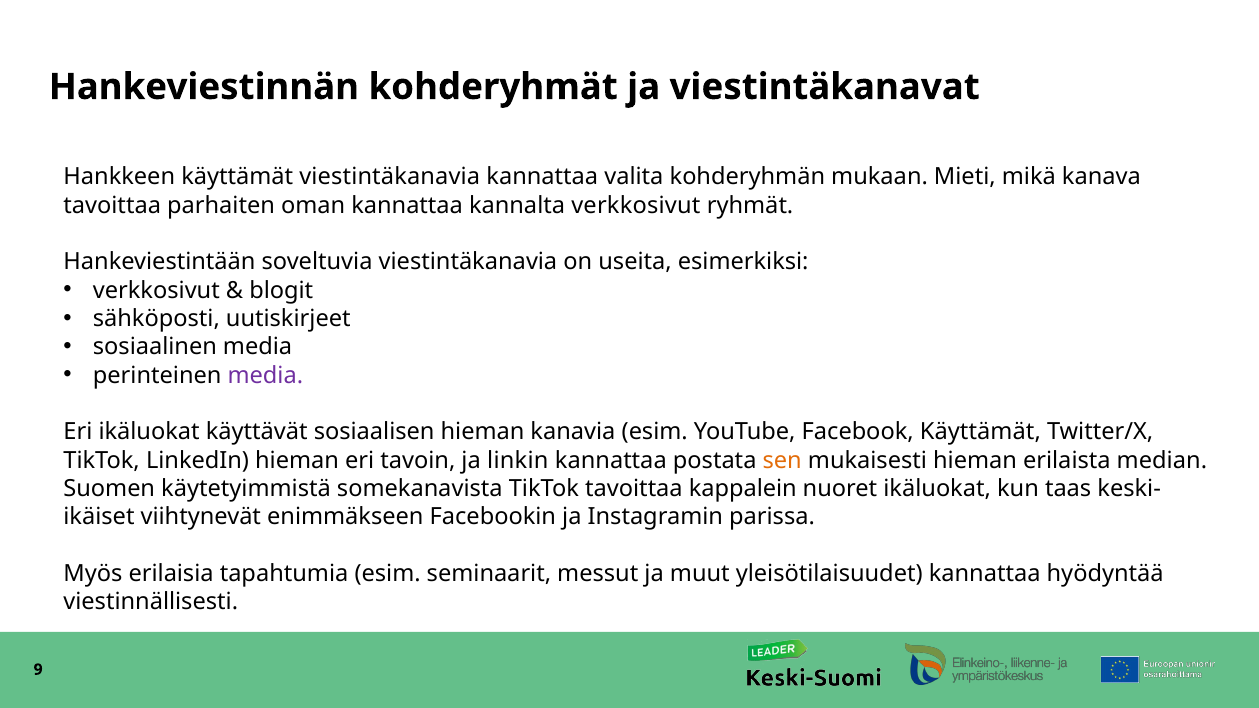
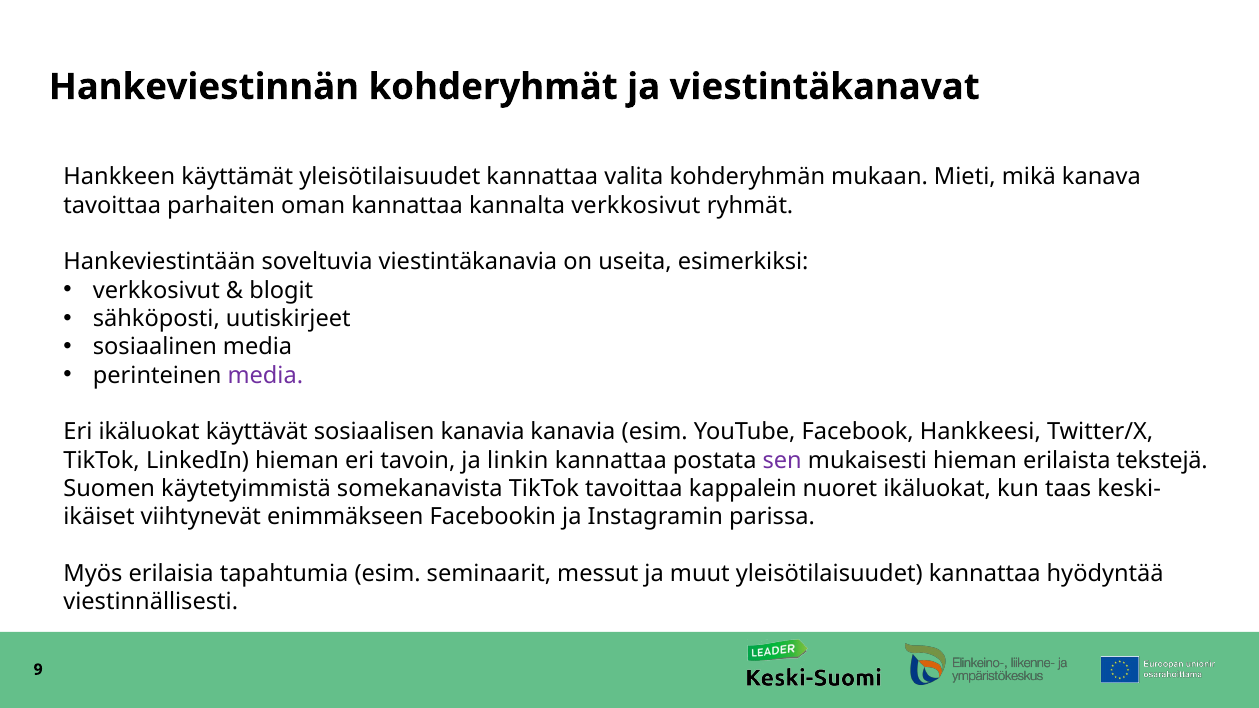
käyttämät viestintäkanavia: viestintäkanavia -> yleisötilaisuudet (390, 177)
sosiaalisen hieman: hieman -> kanavia (483, 432)
Facebook Käyttämät: Käyttämät -> Hankkeesi (980, 432)
sen colour: orange -> purple (782, 460)
median: median -> tekstejä (1162, 460)
